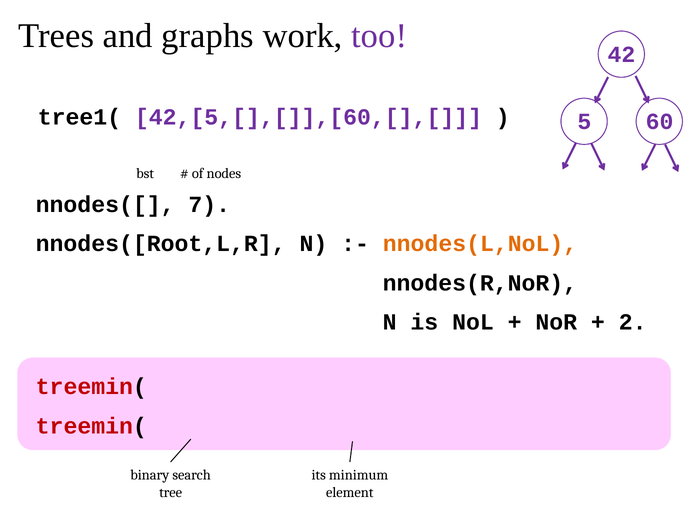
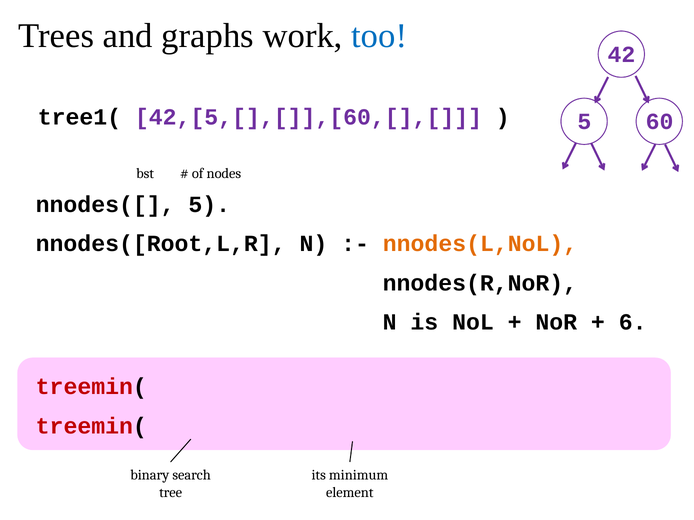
too colour: purple -> blue (379, 36)
nnodes([ 7: 7 -> 5 (209, 205)
2: 2 -> 6 (633, 323)
